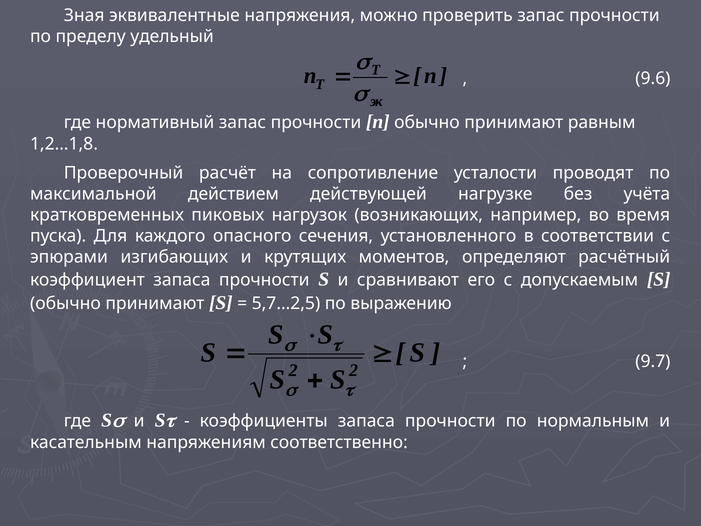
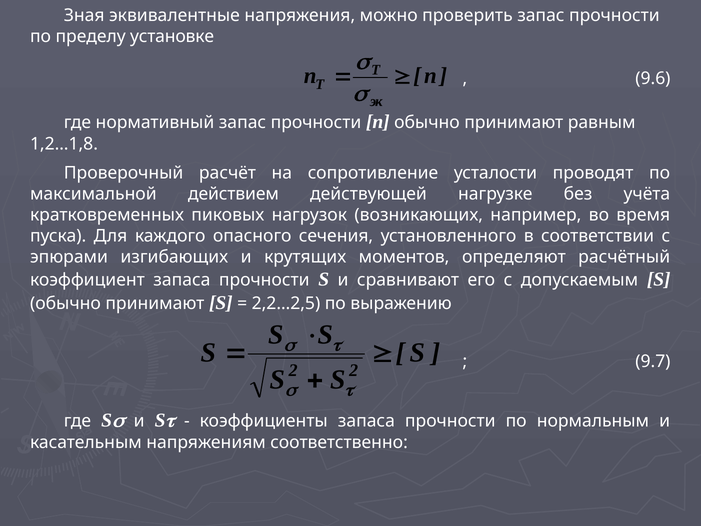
удельный: удельный -> установке (172, 36)
5,7…2,5: 5,7…2,5 -> 2,2…2,5 (286, 303)
